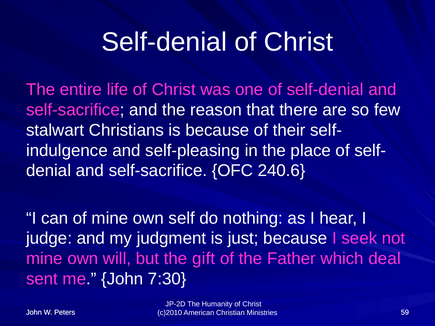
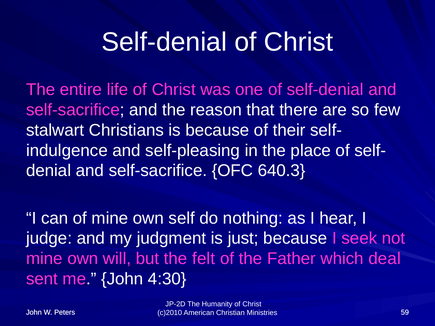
240.6: 240.6 -> 640.3 (282, 171)
gift: gift -> felt (204, 259)
7:30: 7:30 -> 4:30 (167, 279)
